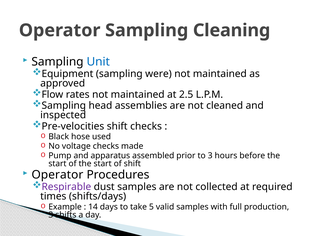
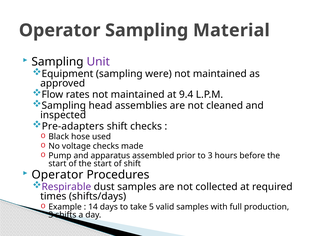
Cleaning: Cleaning -> Material (231, 30)
Unit colour: blue -> purple (98, 62)
2.5: 2.5 -> 9.4 (186, 95)
Pre-velocities: Pre-velocities -> Pre-adapters (73, 126)
